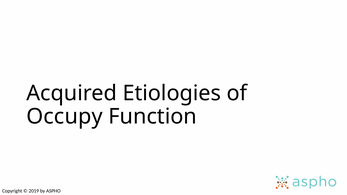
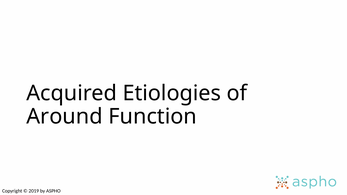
Occupy: Occupy -> Around (65, 117)
